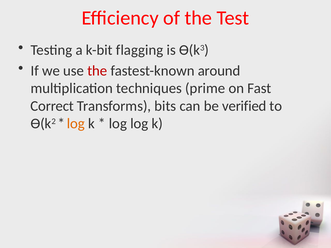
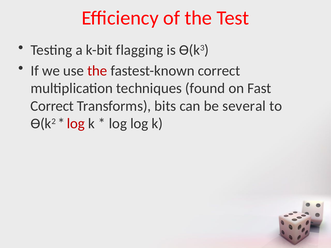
fastest-known around: around -> correct (219, 71)
prime: prime -> found (205, 88)
verified: verified -> several (244, 106)
log colour: orange -> red (76, 124)
